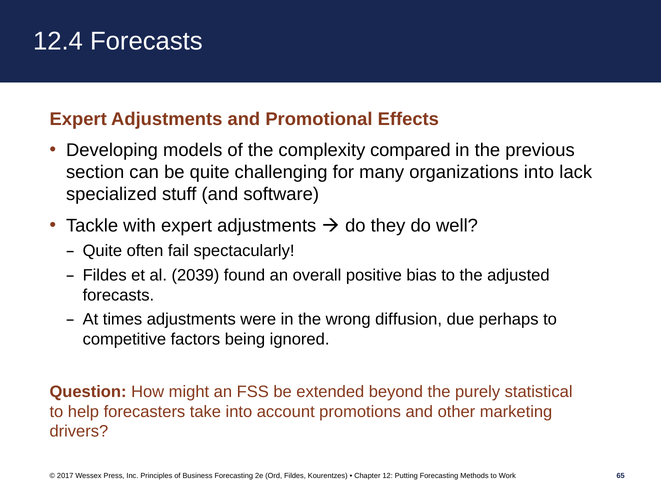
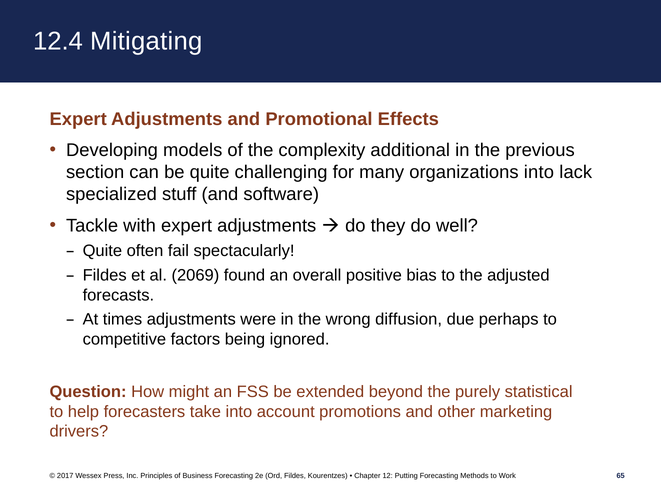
12.4 Forecasts: Forecasts -> Mitigating (146, 41)
compared: compared -> additional (410, 151)
2039: 2039 -> 2069 (195, 276)
